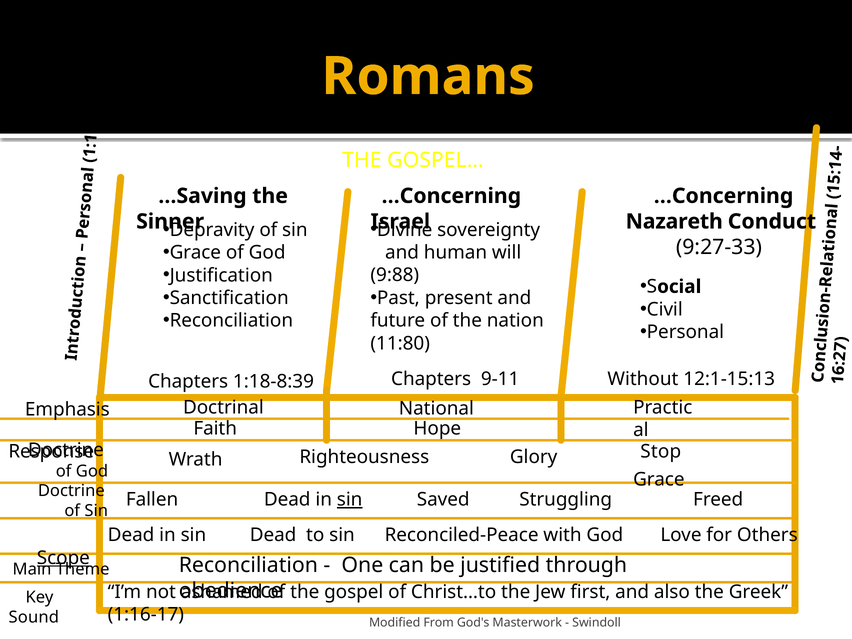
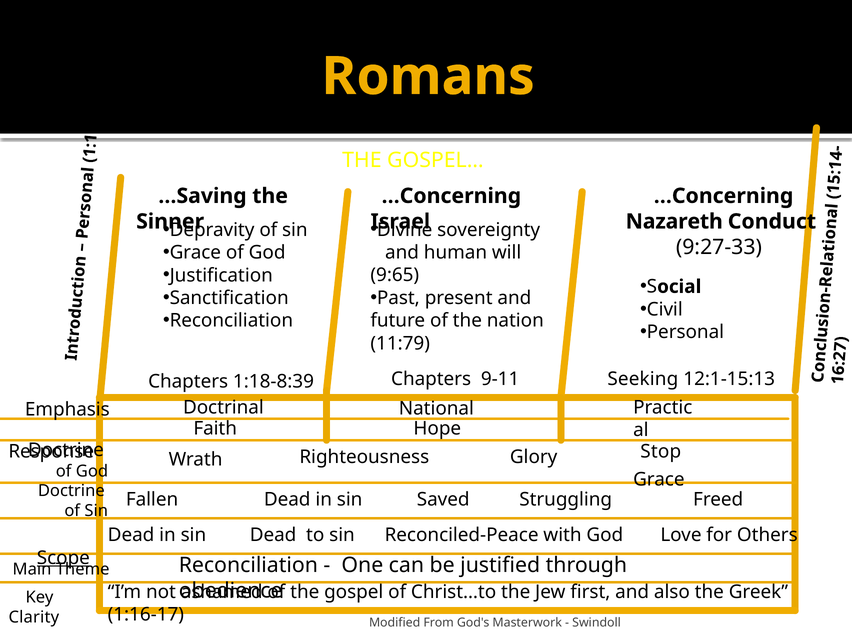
9:88: 9:88 -> 9:65 (395, 275)
11:80: 11:80 -> 11:79 (400, 343)
Without: Without -> Seeking (643, 379)
sin underline: present -> none (350, 500)
Sound: Sound -> Clarity (34, 617)
